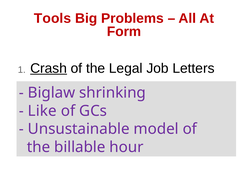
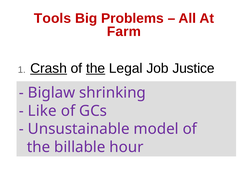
Form: Form -> Farm (124, 32)
the underline: none -> present (96, 68)
Job Letters: Letters -> Justice (194, 68)
